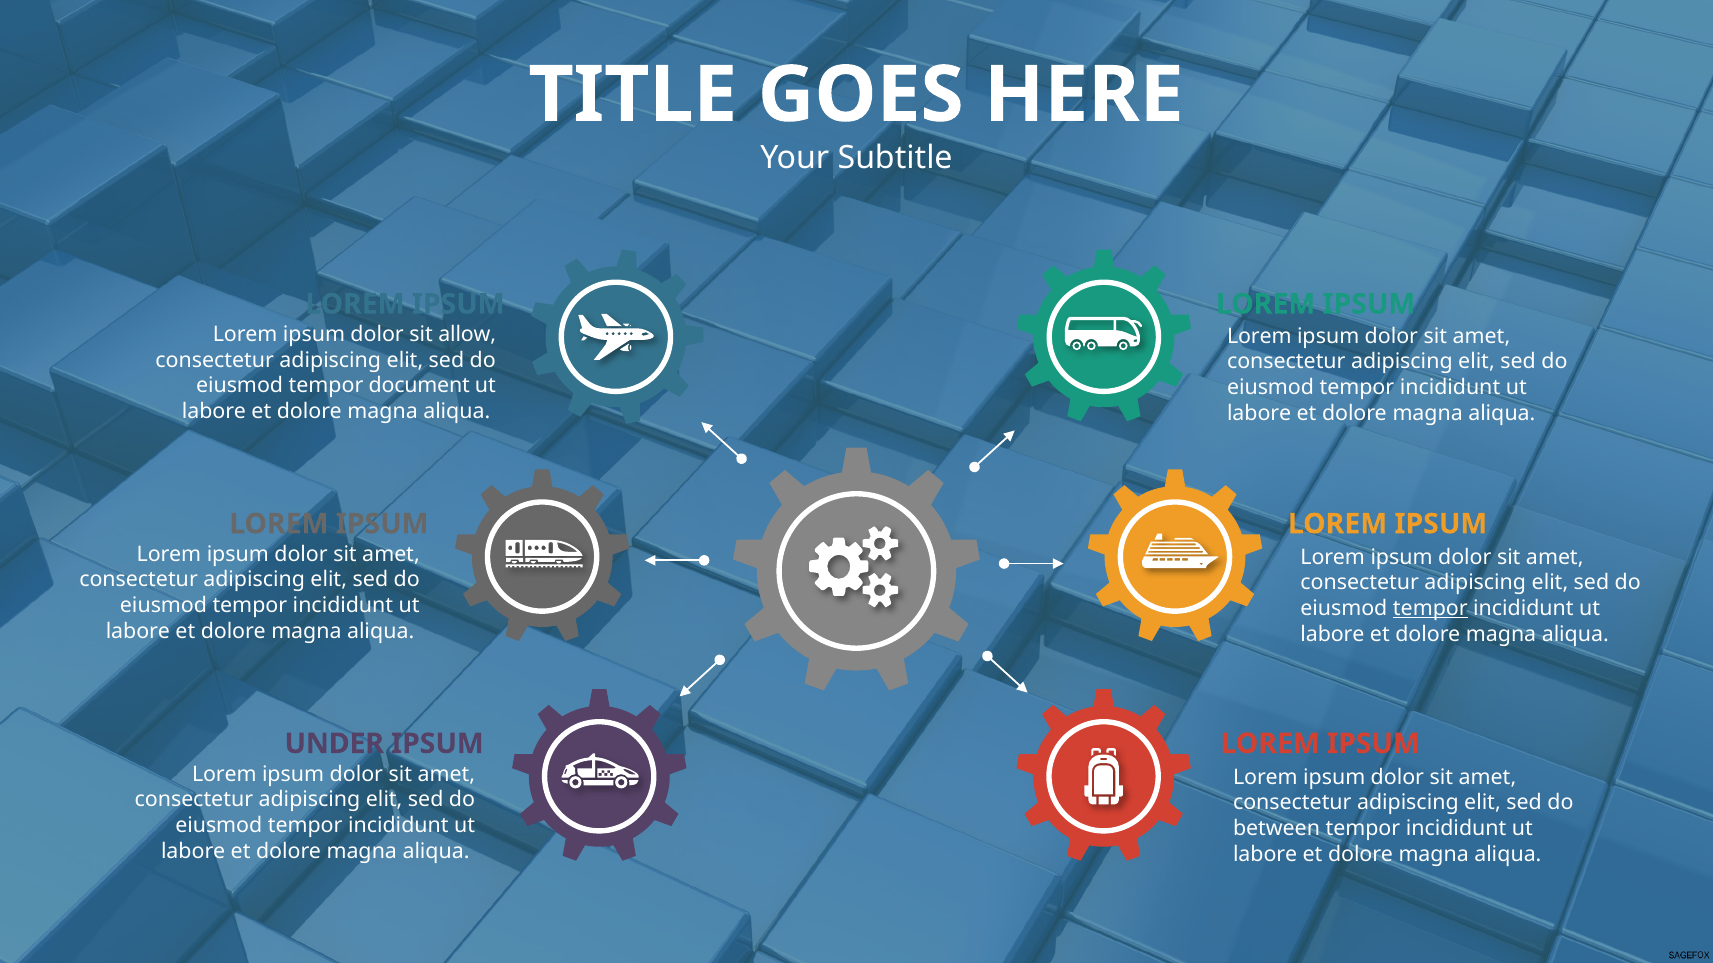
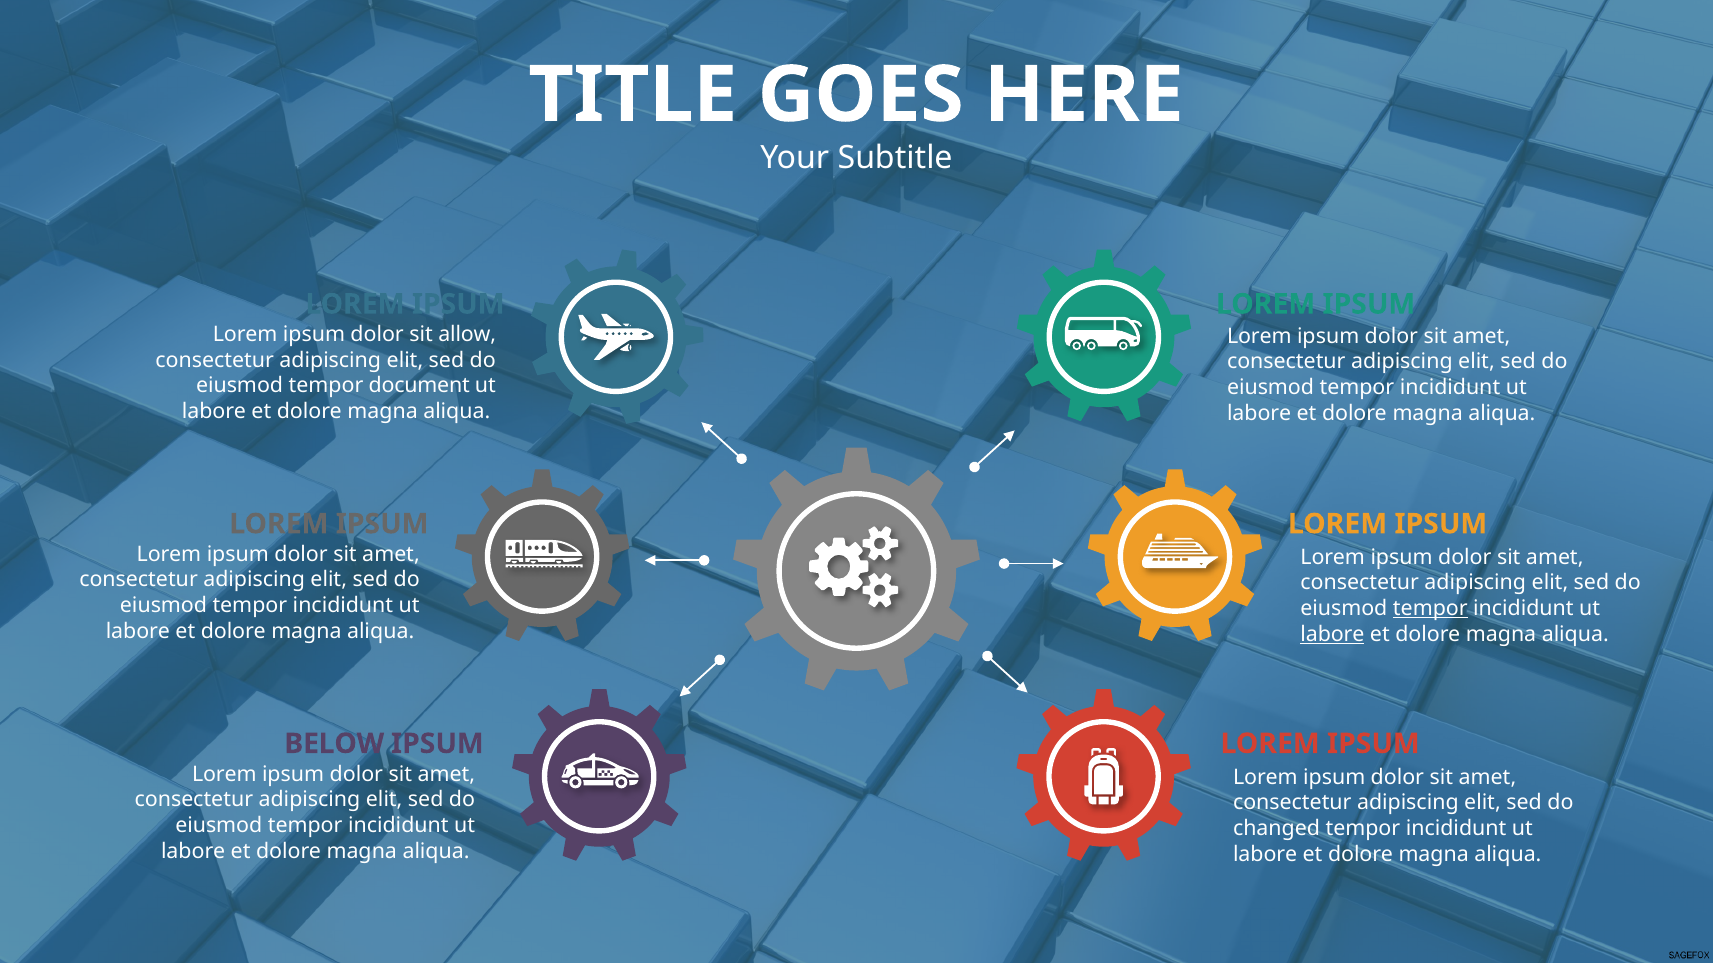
labore underline: none -> present (1332, 635)
UNDER: UNDER -> BELOW (334, 744)
between: between -> changed (1277, 829)
